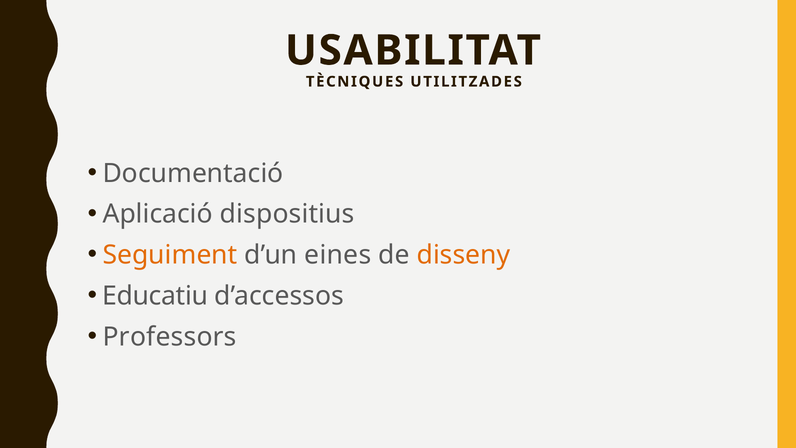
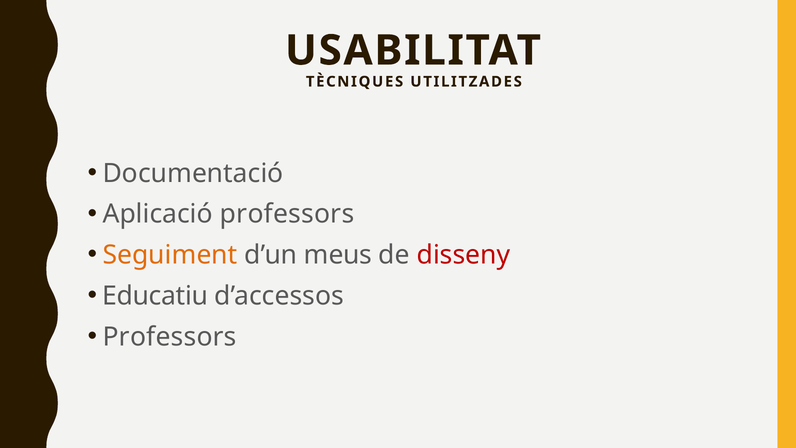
Aplicació dispositius: dispositius -> professors (287, 214)
eines: eines -> meus (338, 255)
disseny colour: orange -> red (463, 255)
